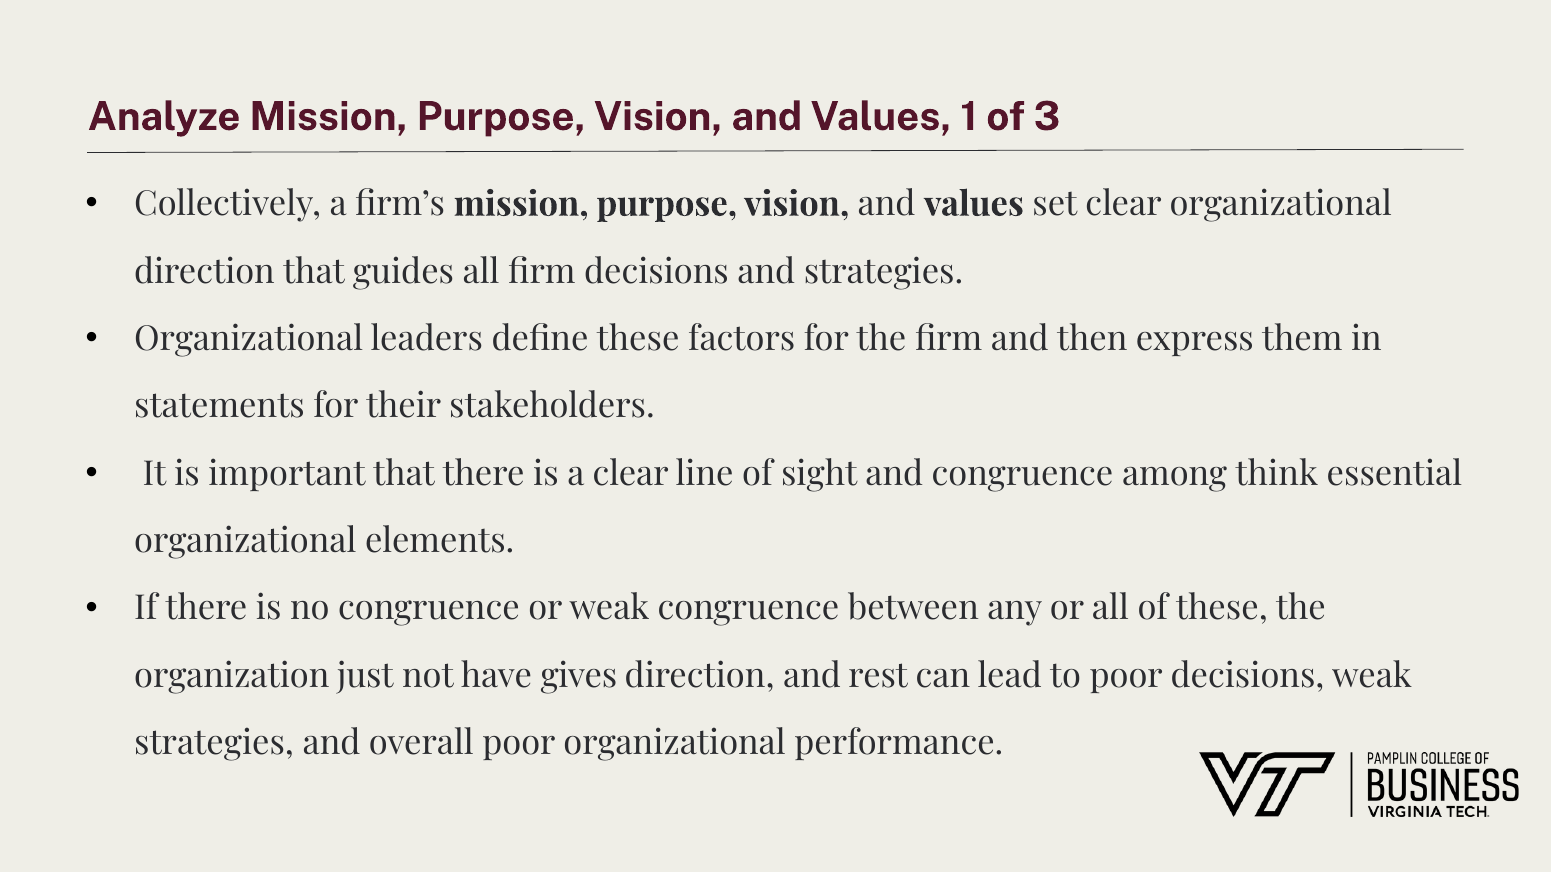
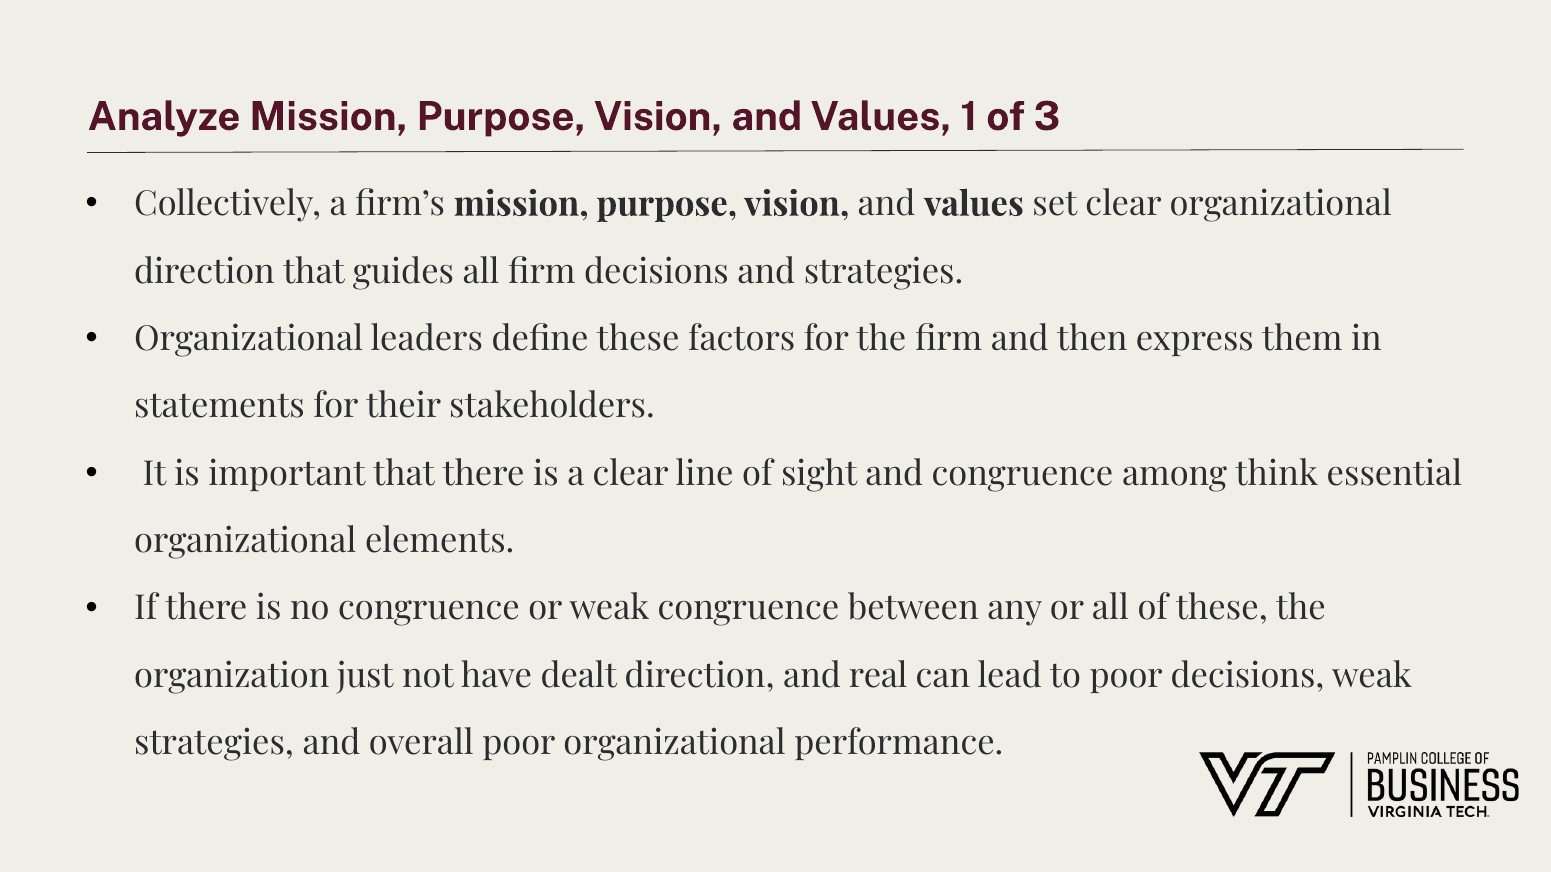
gives: gives -> dealt (579, 676)
rest: rest -> real (878, 676)
